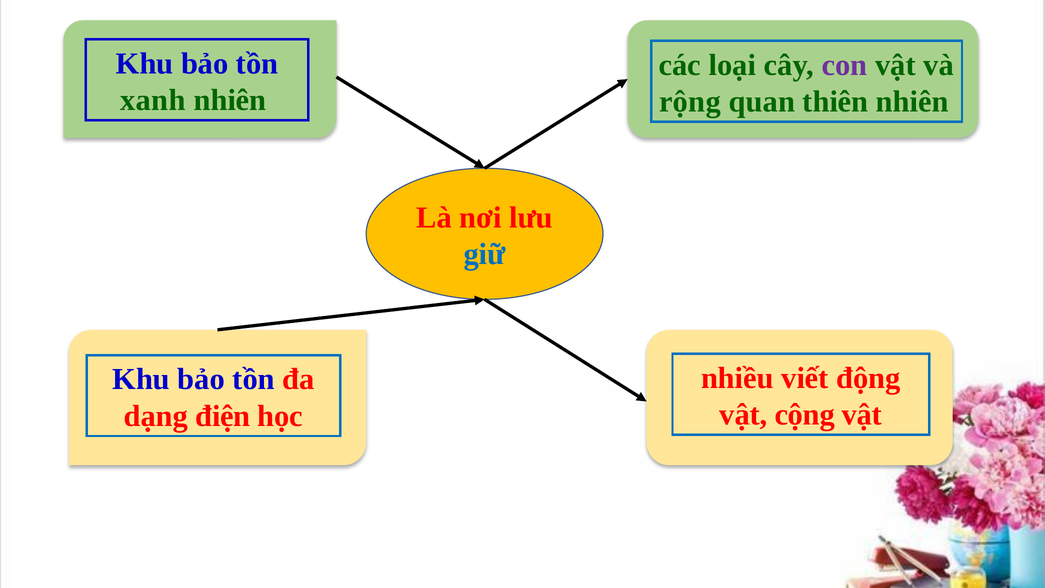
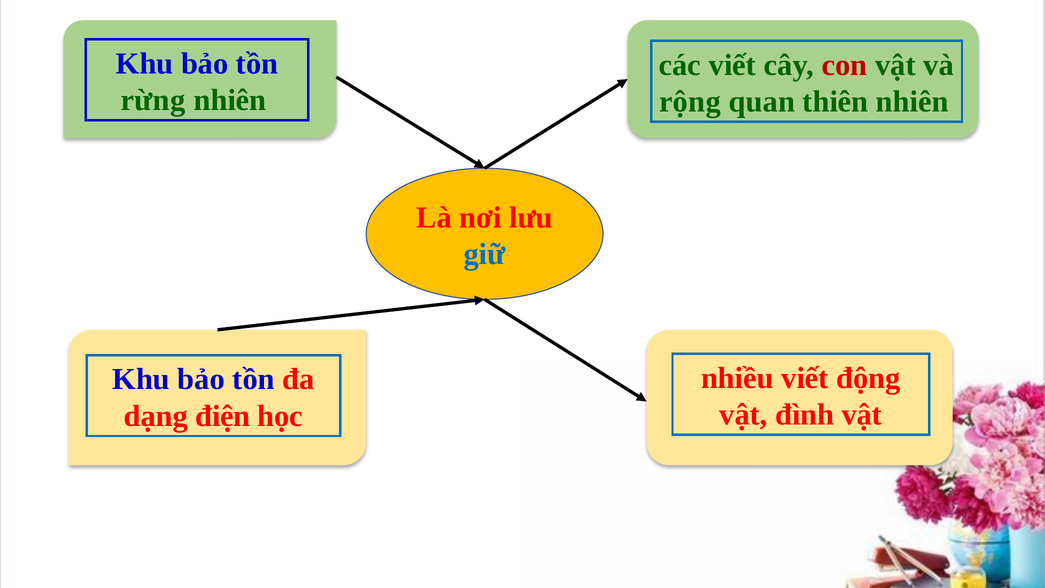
các loại: loại -> viết (732, 65)
con colour: purple -> red (844, 65)
xanh: xanh -> rừng (153, 100)
cộng: cộng -> đình (805, 415)
